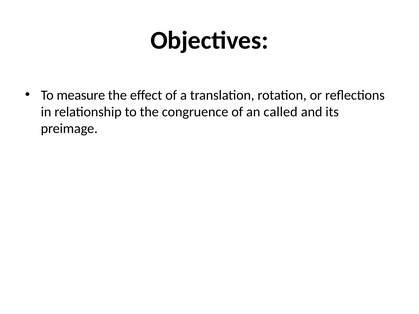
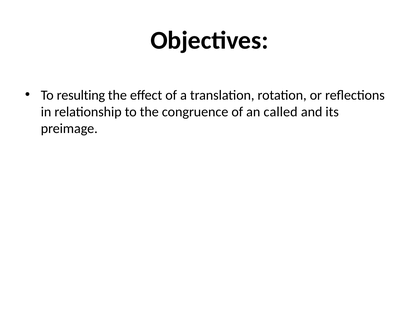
measure: measure -> resulting (81, 95)
